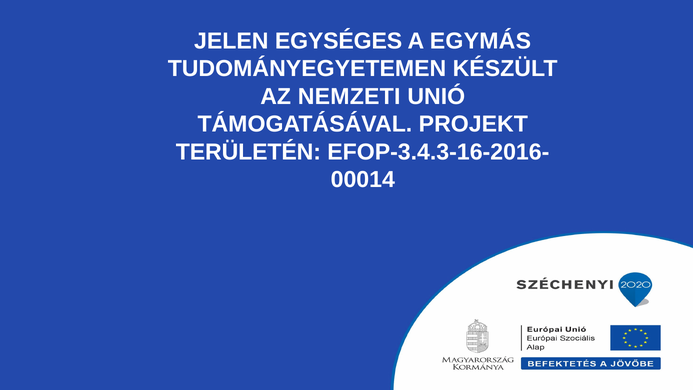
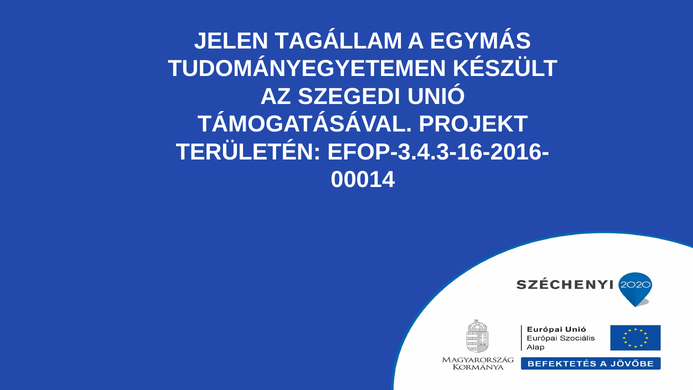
EGYSÉGES: EGYSÉGES -> TAGÁLLAM (339, 41)
NEMZETI: NEMZETI -> SZEGEDI (349, 97)
